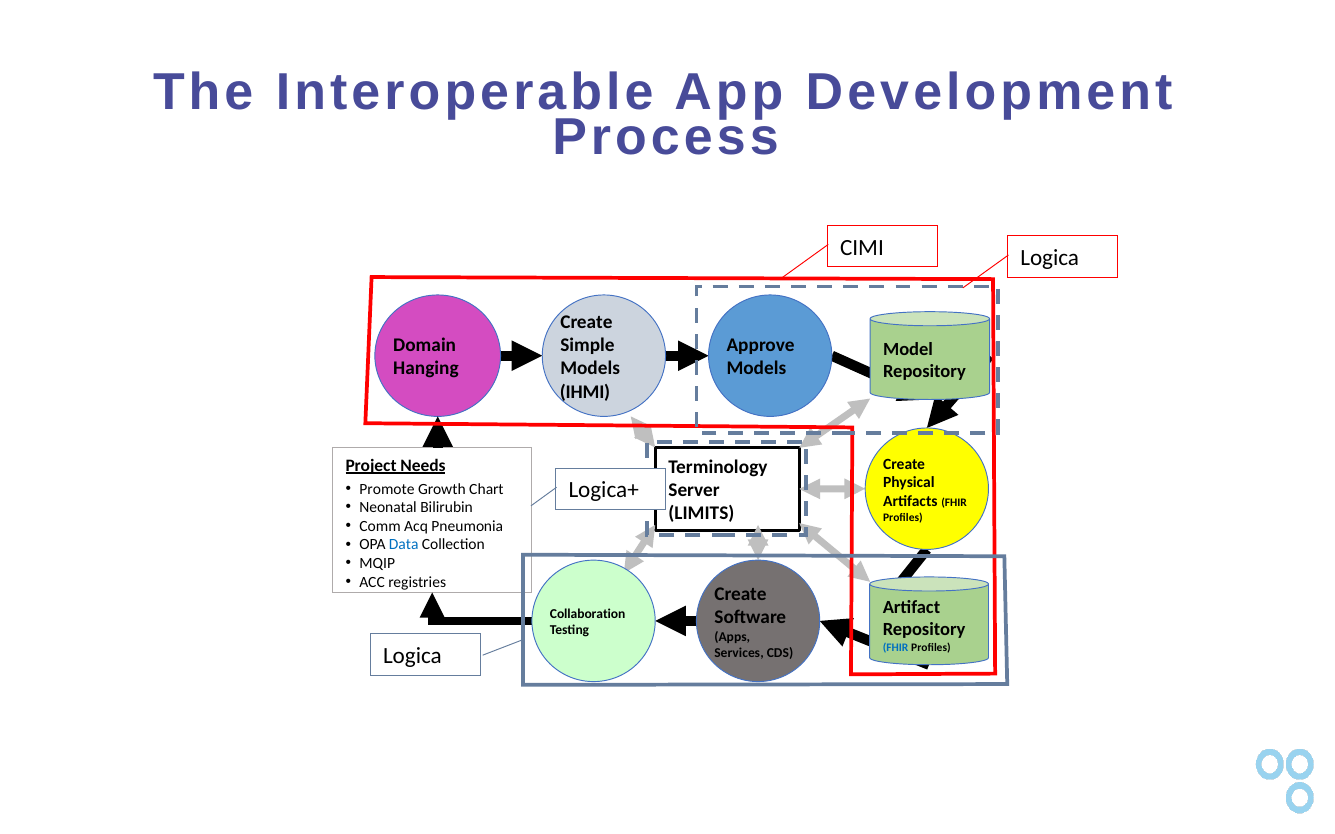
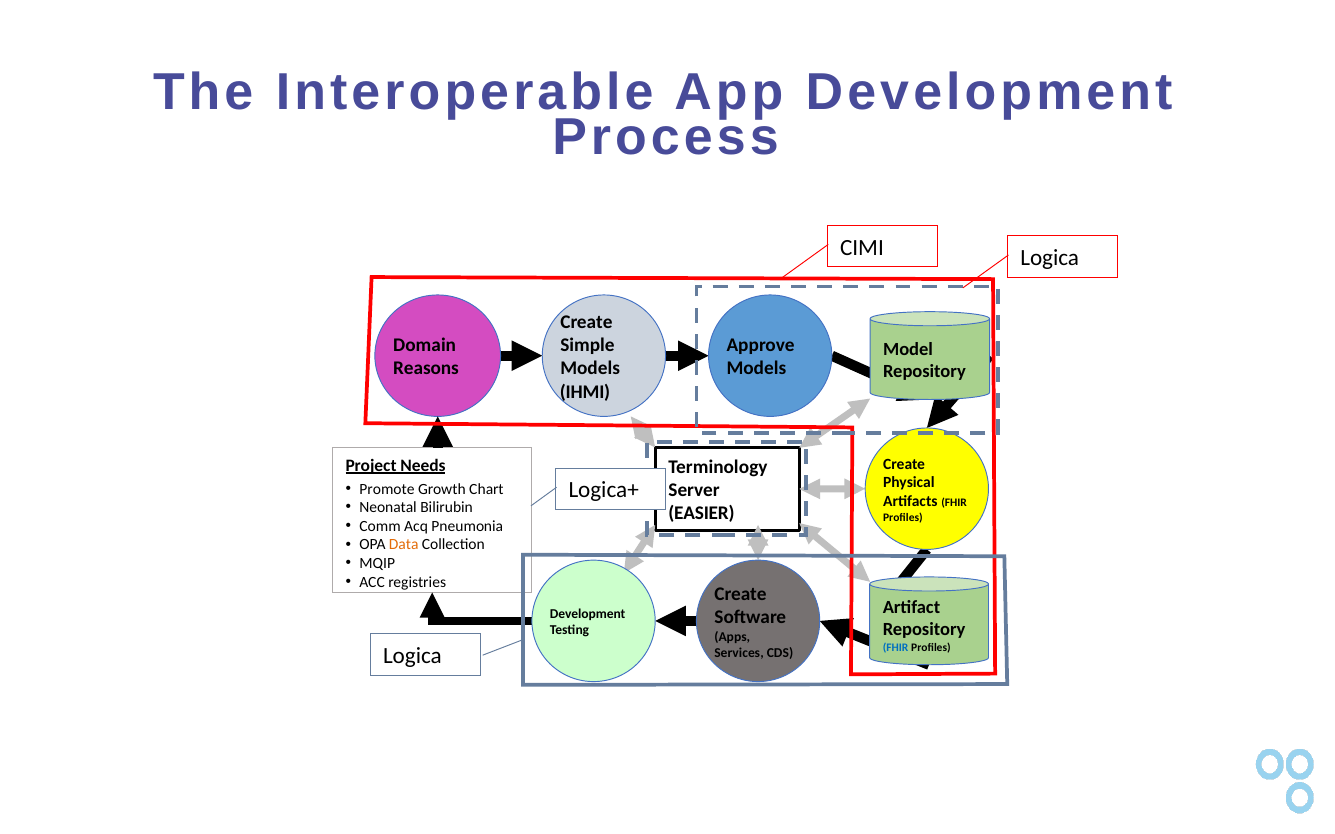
Hanging: Hanging -> Reasons (426, 369)
LIMITS: LIMITS -> EASIER (701, 514)
Data colour: blue -> orange (404, 545)
Collaboration: Collaboration -> Development (588, 614)
